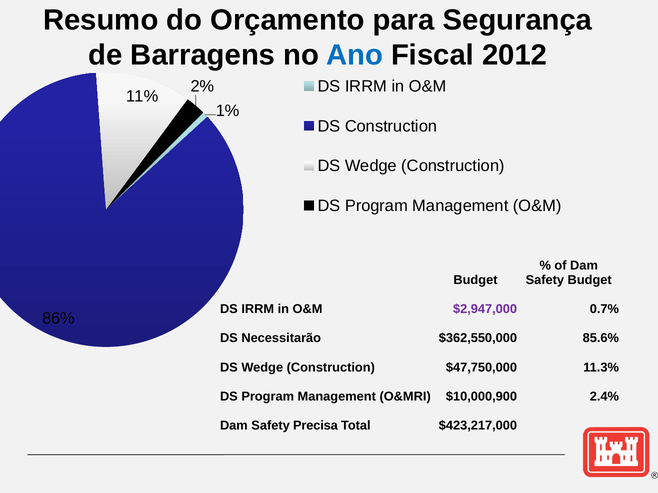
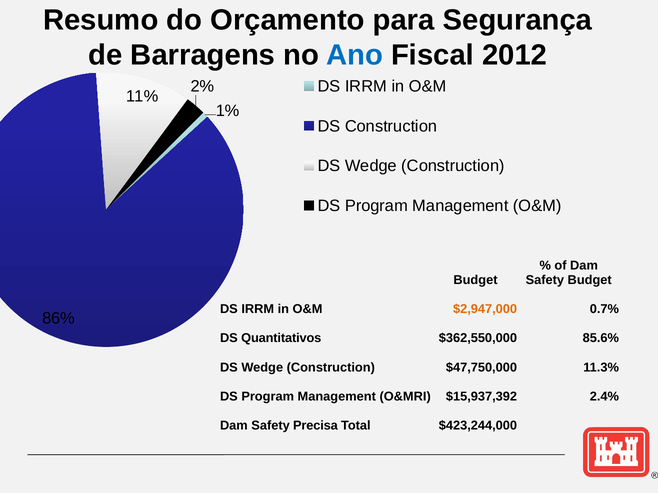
$2,947,000 colour: purple -> orange (485, 309)
Necessitarão: Necessitarão -> Quantitativos (281, 339)
$10,000,900: $10,000,900 -> $15,937,392 (482, 397)
$423,217,000: $423,217,000 -> $423,244,000 (478, 426)
